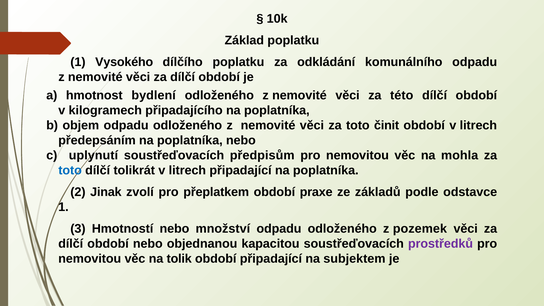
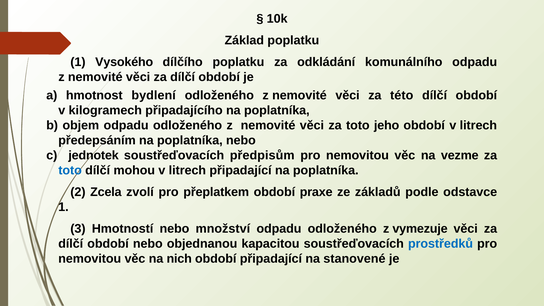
činit: činit -> jeho (387, 125)
uplynutí: uplynutí -> jednotek (94, 155)
mohla: mohla -> vezme (460, 155)
tolikrát: tolikrát -> mohou (134, 170)
Jinak: Jinak -> Zcela (106, 192)
pozemek: pozemek -> vymezuje (420, 229)
prostředků colour: purple -> blue (441, 244)
tolik: tolik -> nich (179, 259)
subjektem: subjektem -> stanovené (354, 259)
